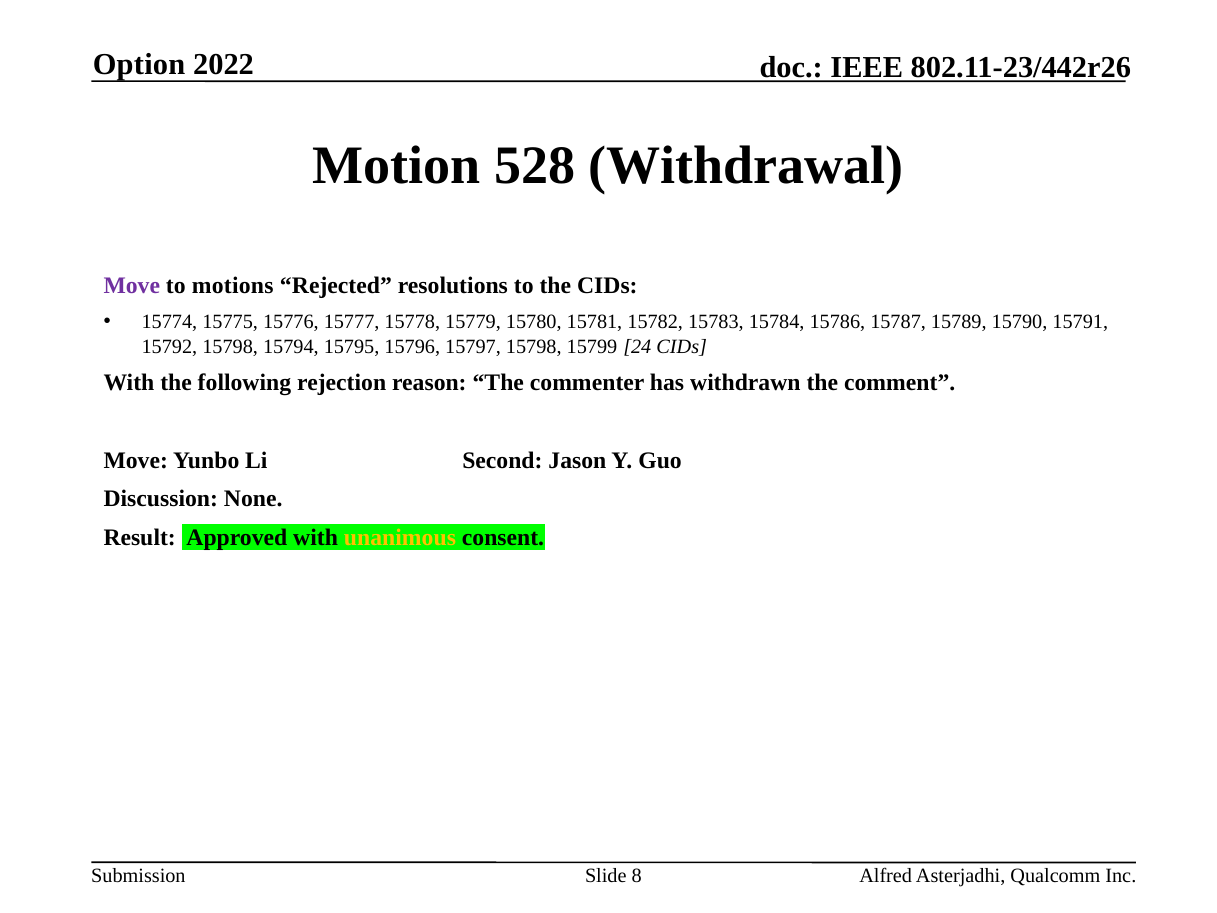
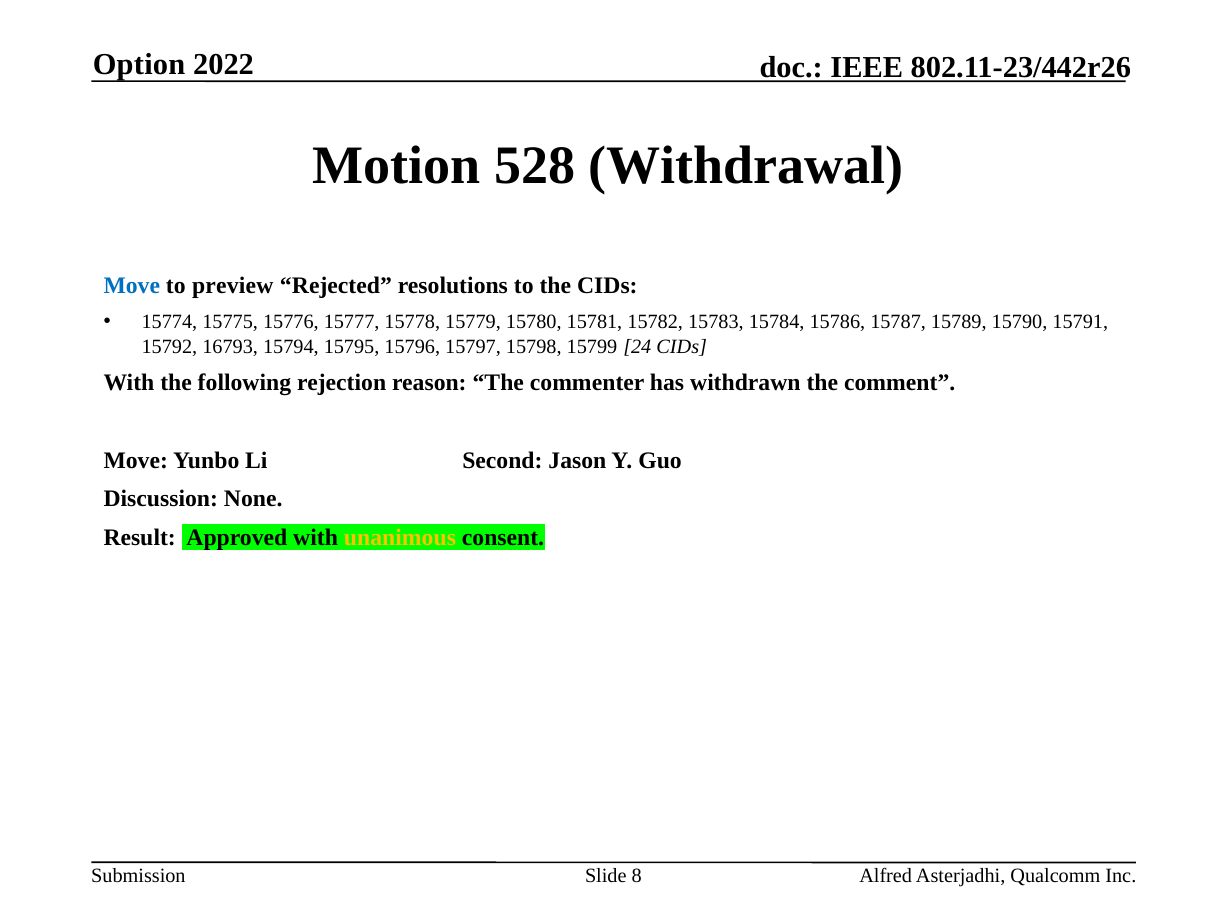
Move colour: purple -> blue (132, 286)
motions: motions -> preview (233, 286)
15792 15798: 15798 -> 16793 (230, 346)
